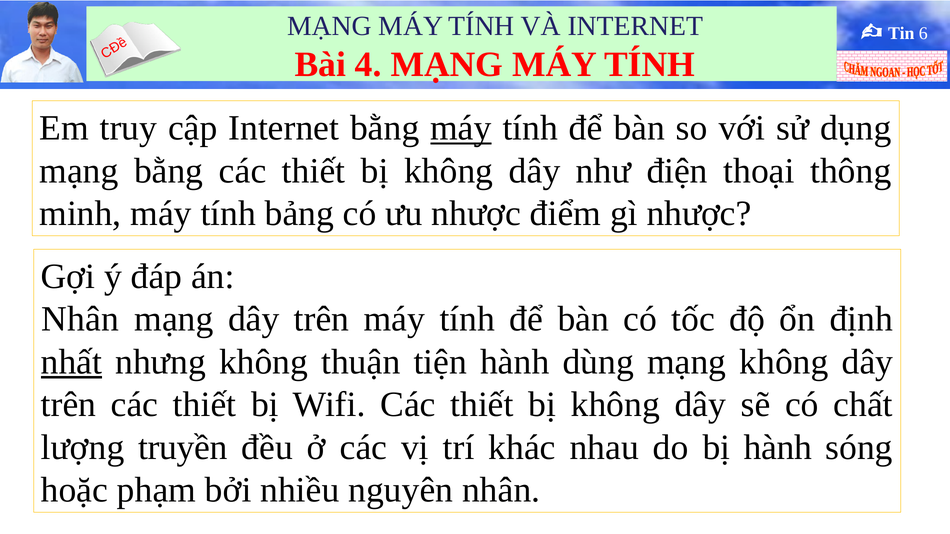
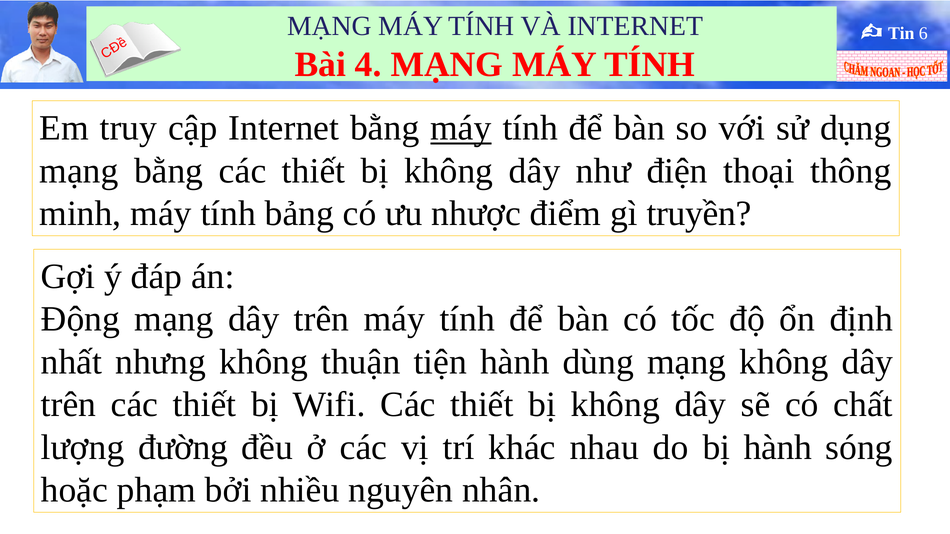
gì nhược: nhược -> truyền (699, 214)
Nhân: Nhân -> Động (80, 319)
nhất underline: present -> none (71, 362)
truyền: truyền -> đường (183, 448)
